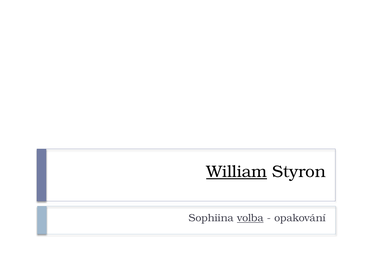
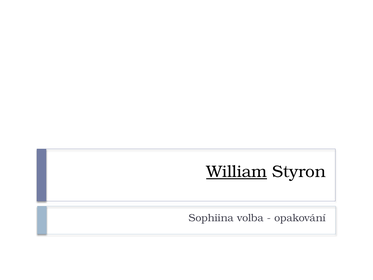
volba underline: present -> none (250, 218)
